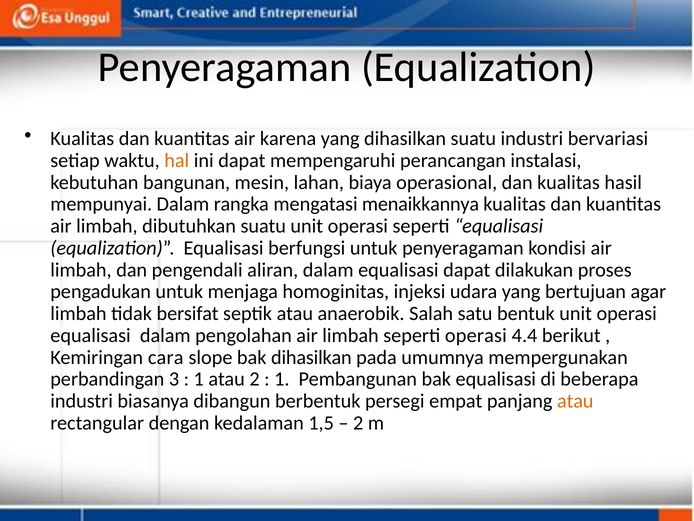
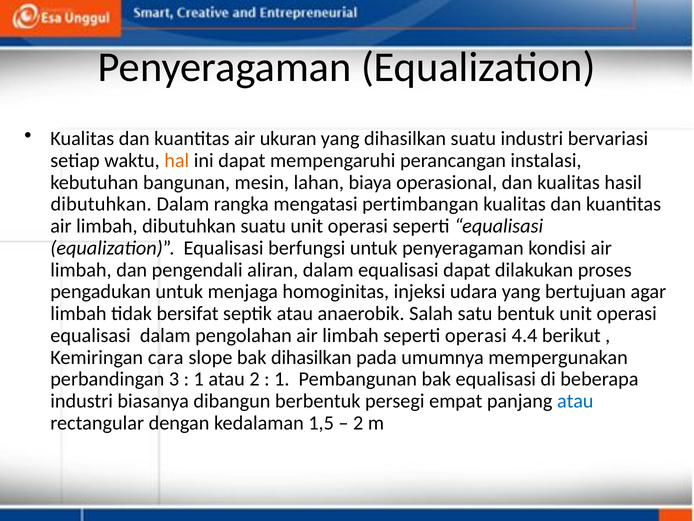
karena: karena -> ukuran (288, 138)
mempunyai: mempunyai -> dibutuhkan (101, 204)
menaikkannya: menaikkannya -> pertimbangan (420, 204)
atau colour: orange -> blue (575, 401)
